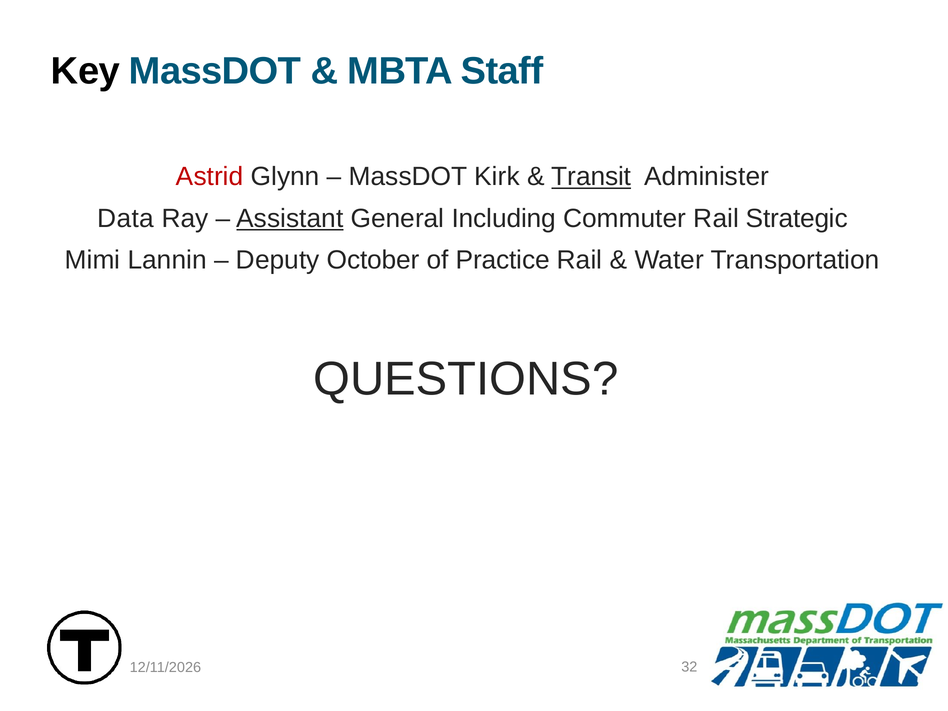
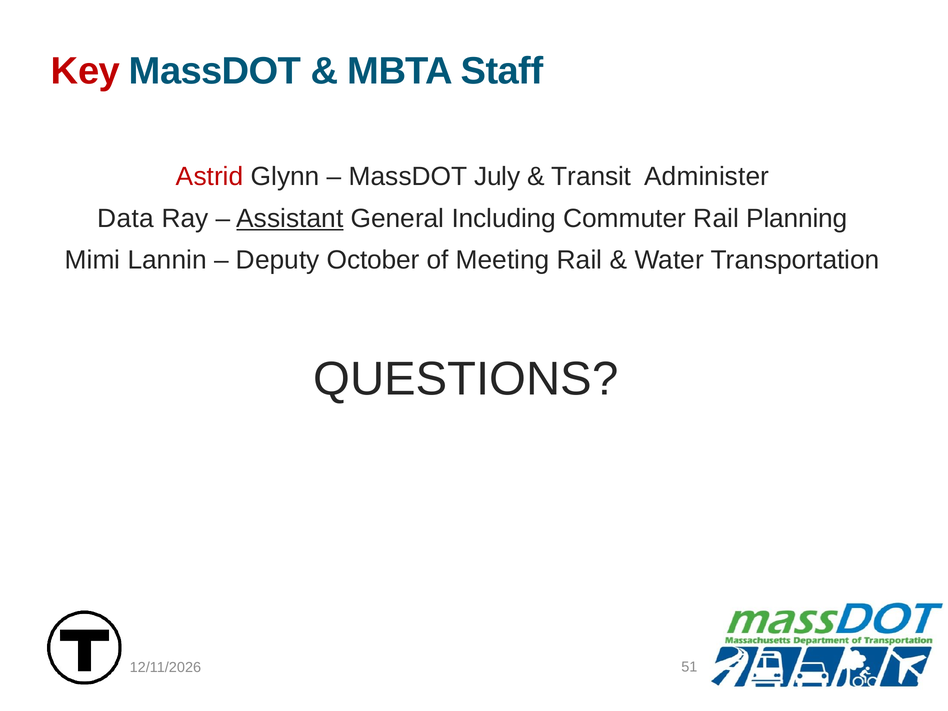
Key colour: black -> red (85, 71)
Kirk: Kirk -> July (497, 177)
Transit underline: present -> none (591, 177)
Strategic: Strategic -> Planning (797, 218)
Practice: Practice -> Meeting (503, 260)
32: 32 -> 51 (689, 667)
